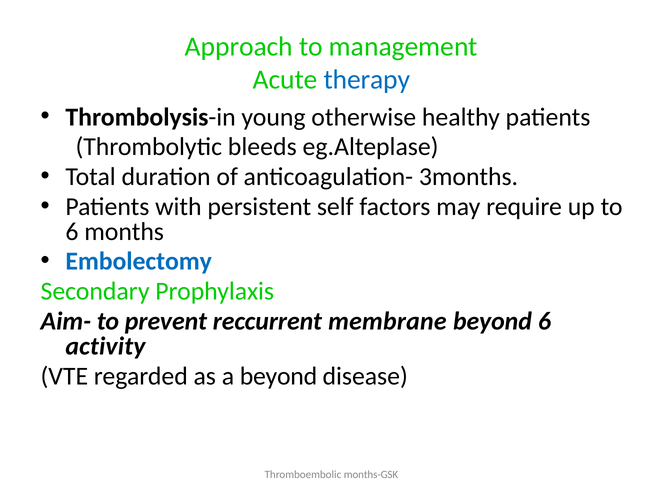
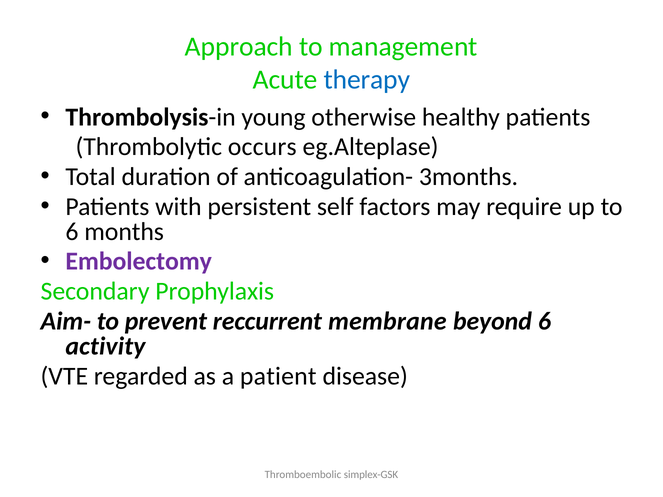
bleeds: bleeds -> occurs (262, 147)
Embolectomy colour: blue -> purple (139, 262)
a beyond: beyond -> patient (278, 376)
months-GSK: months-GSK -> simplex-GSK (371, 475)
